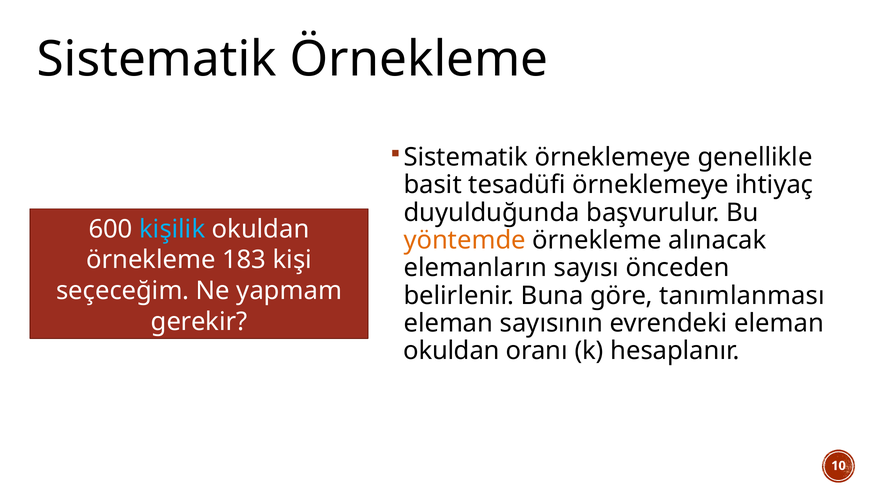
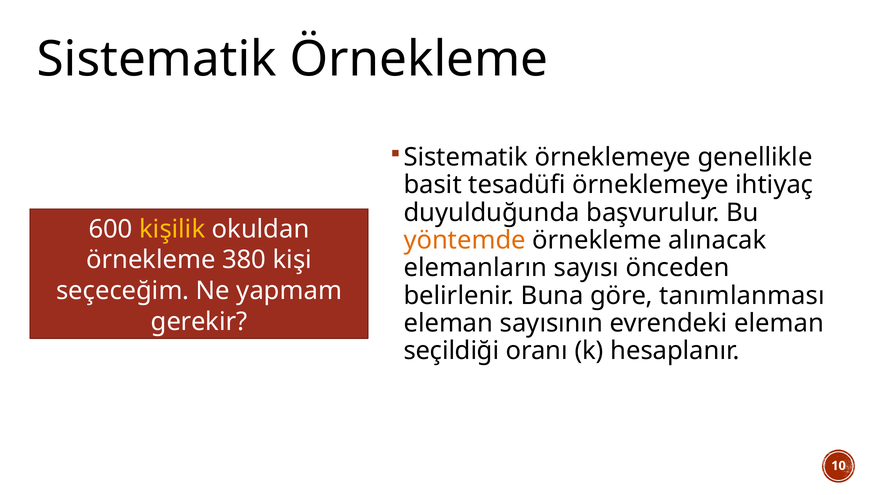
kişilik colour: light blue -> yellow (172, 229)
183: 183 -> 380 (244, 260)
okuldan: okuldan -> seçildiği (451, 351)
